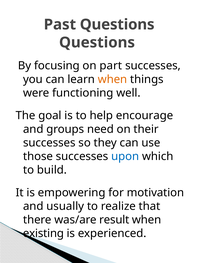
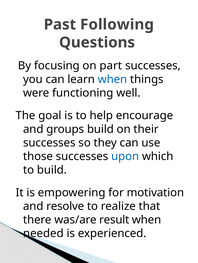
Past Questions: Questions -> Following (117, 25)
when colour: orange -> blue (112, 80)
groups need: need -> build (100, 130)
usually: usually -> resolve (65, 207)
existing: existing -> needed (43, 234)
